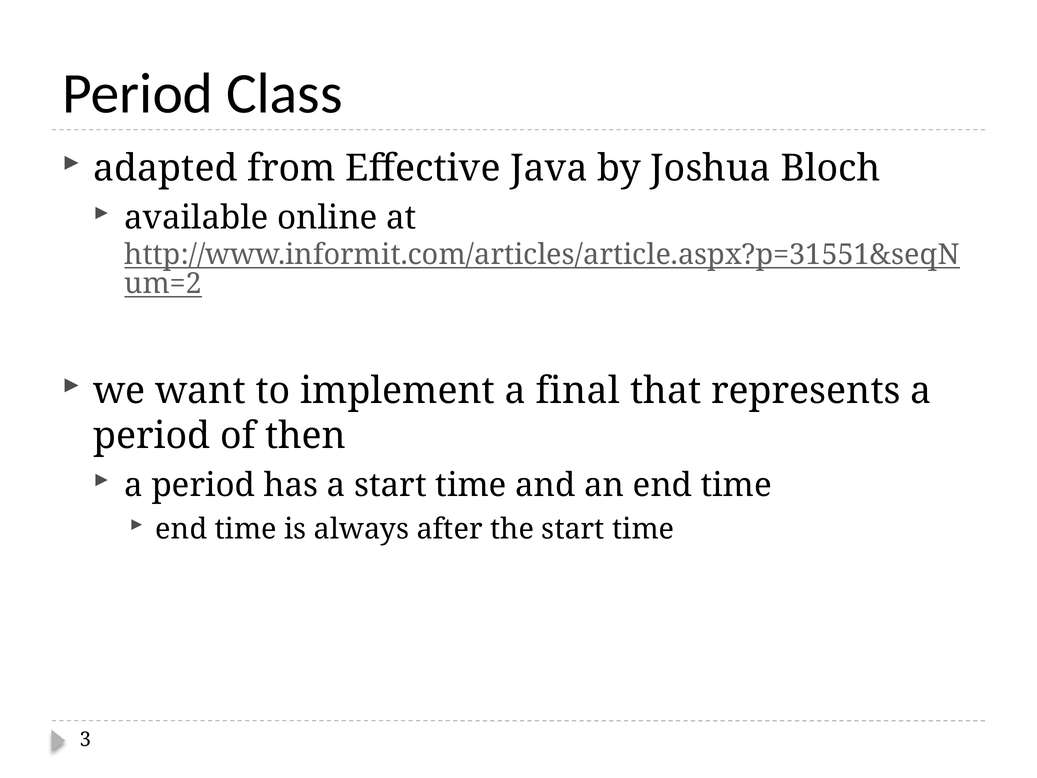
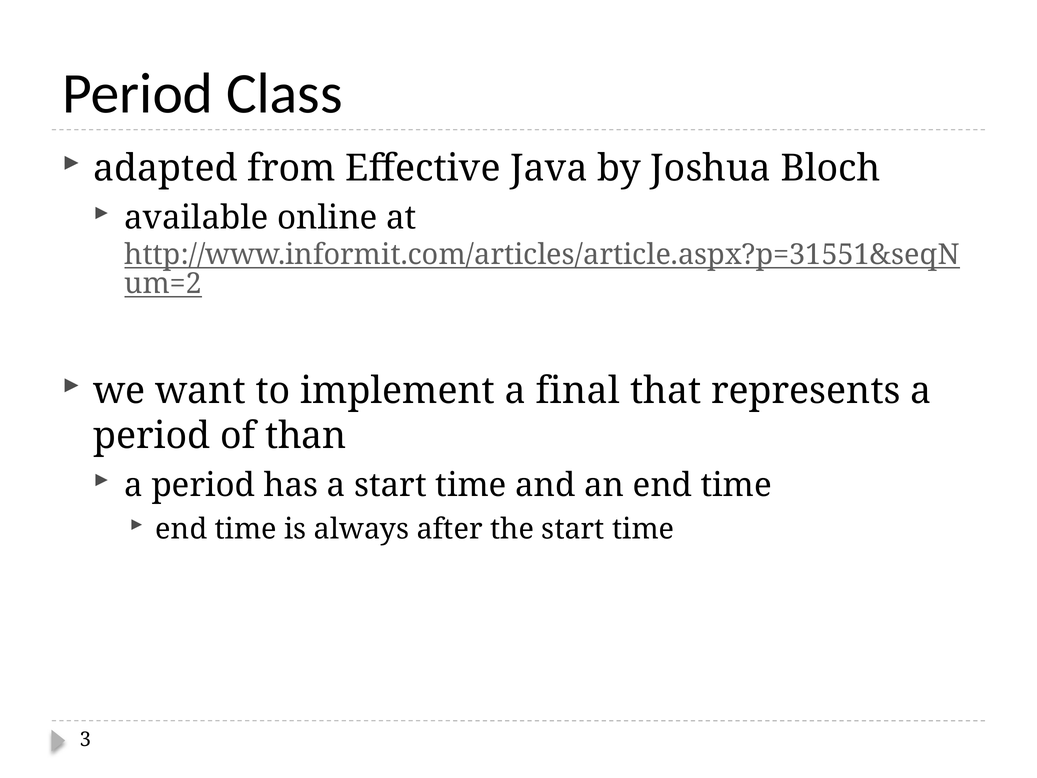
then: then -> than (306, 436)
